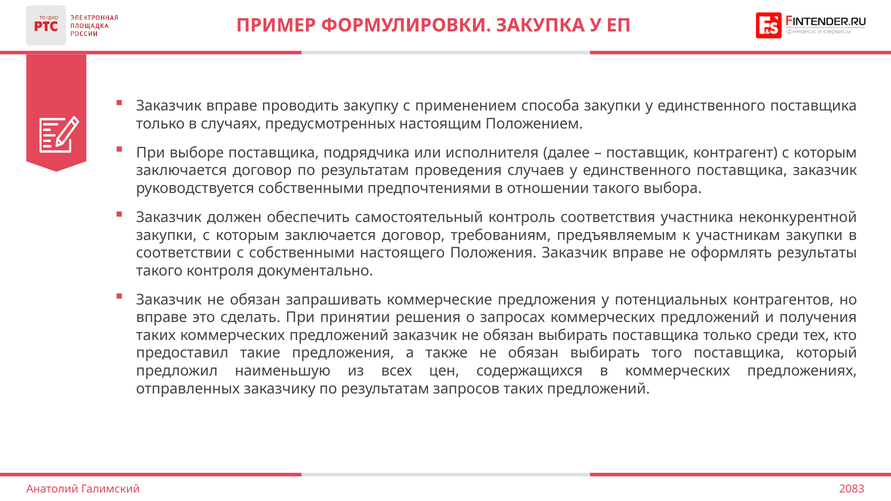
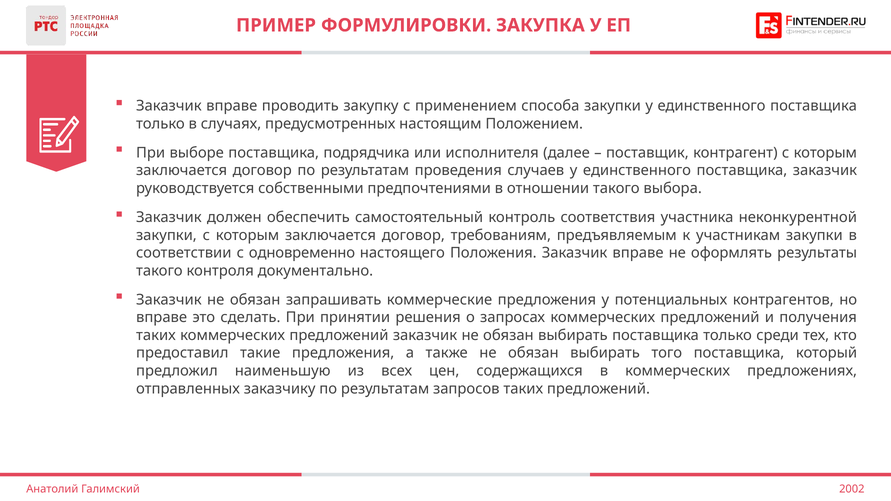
с собственными: собственными -> одновременно (302, 253)
2083: 2083 -> 2002 (852, 489)
